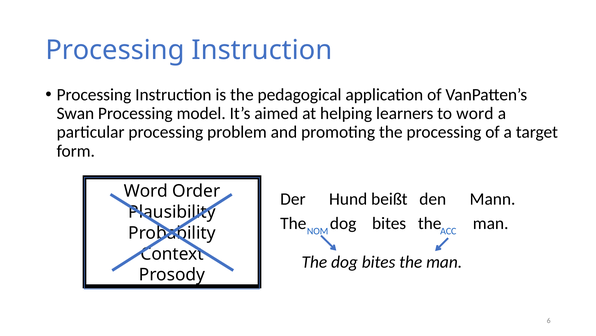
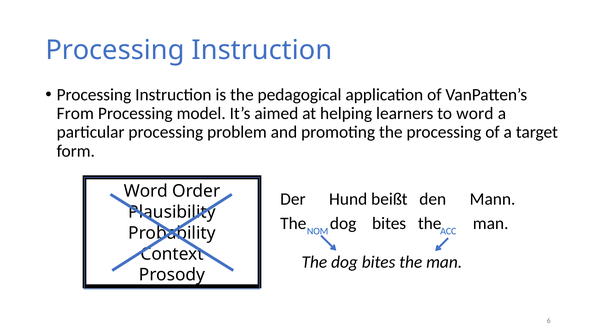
Swan: Swan -> From (75, 113)
